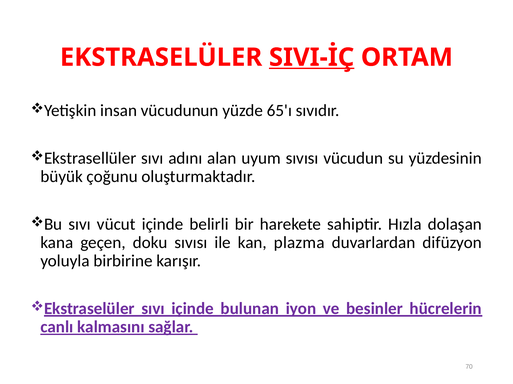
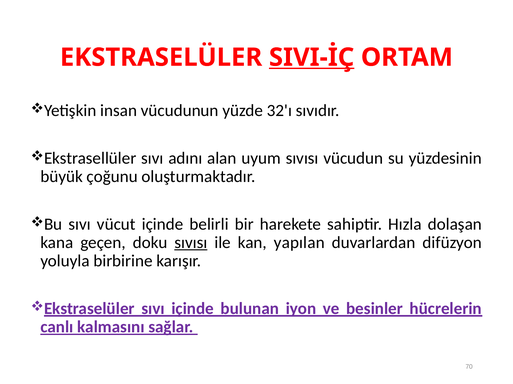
65'ı: 65'ı -> 32'ı (279, 111)
sıvısı underline: none -> present (191, 243)
plazma: plazma -> yapılan (299, 243)
